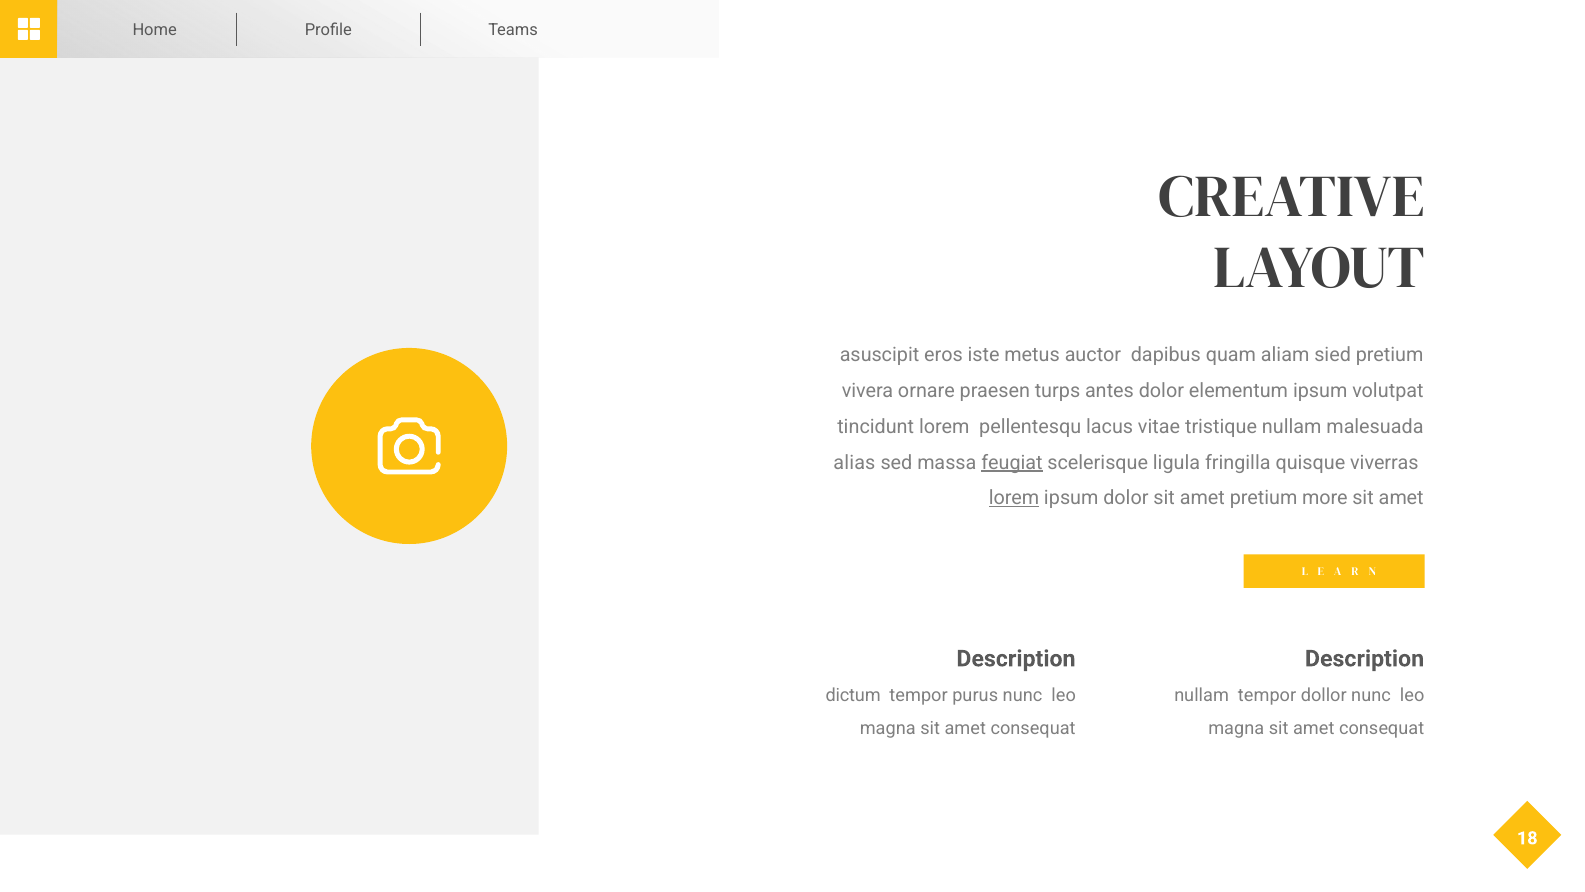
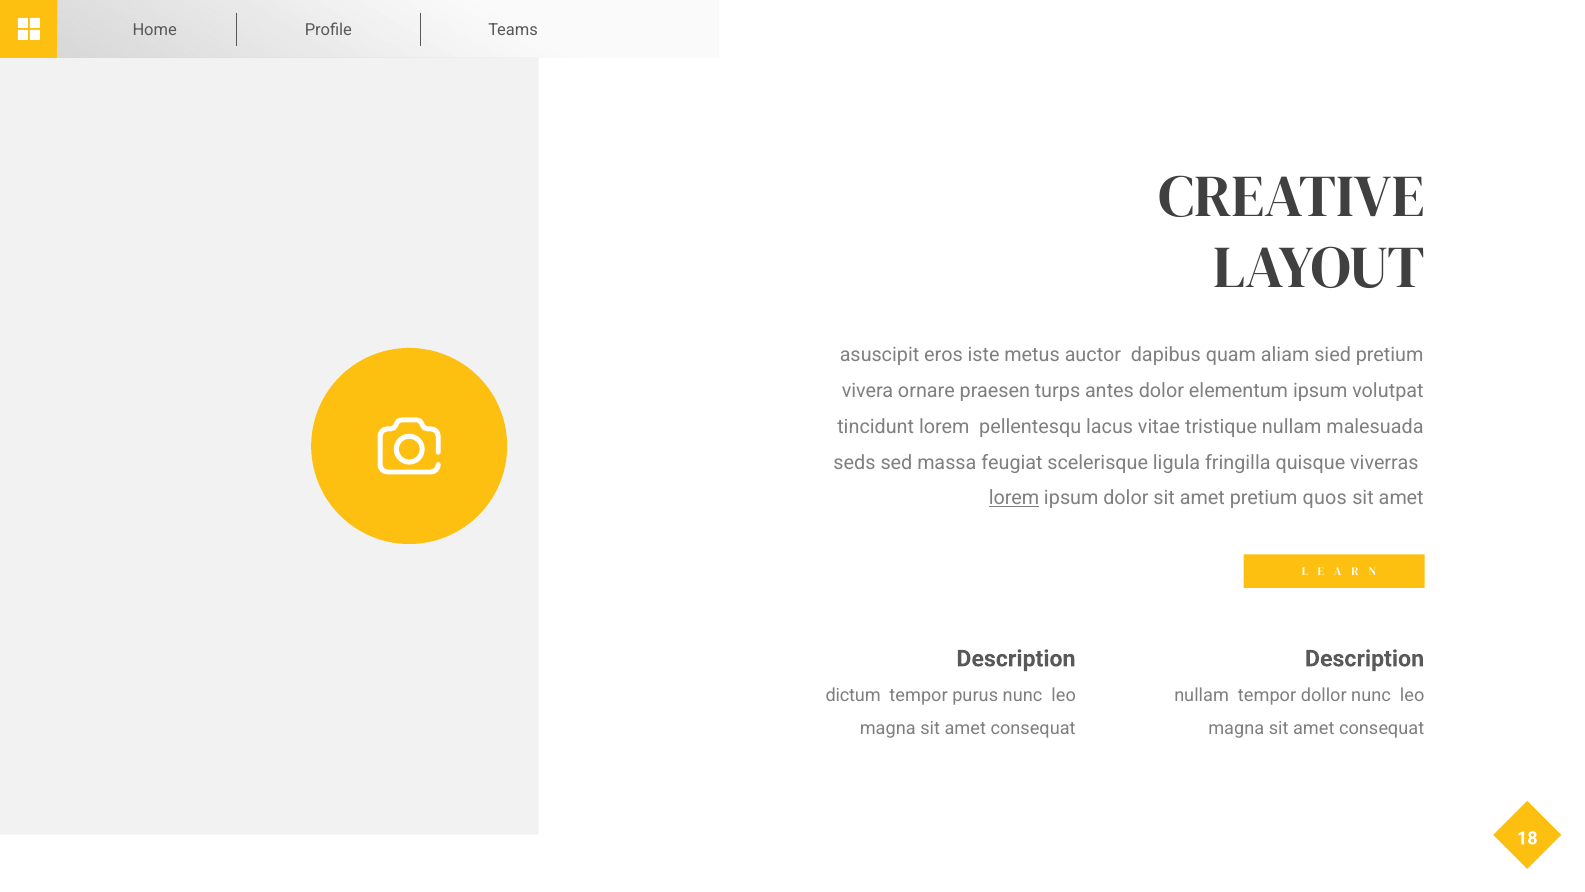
alias: alias -> seds (854, 462)
feugiat underline: present -> none (1012, 462)
more: more -> quos (1325, 498)
